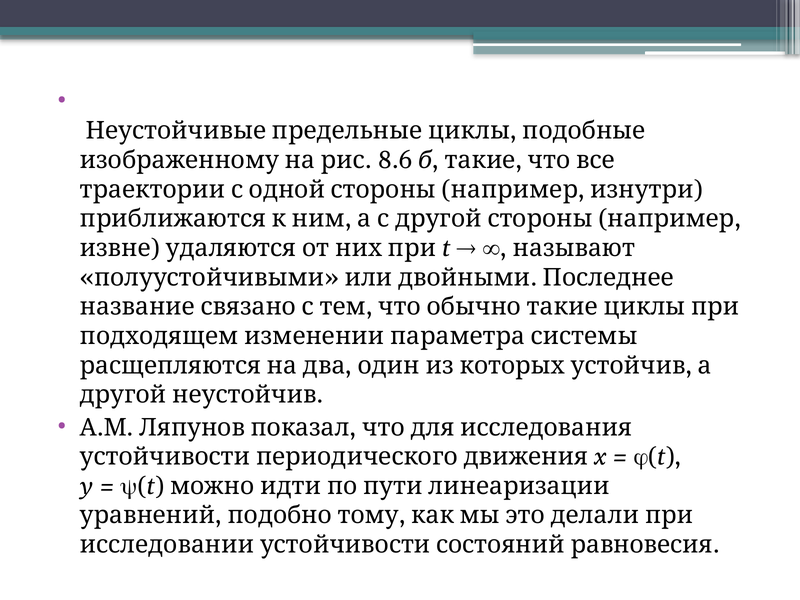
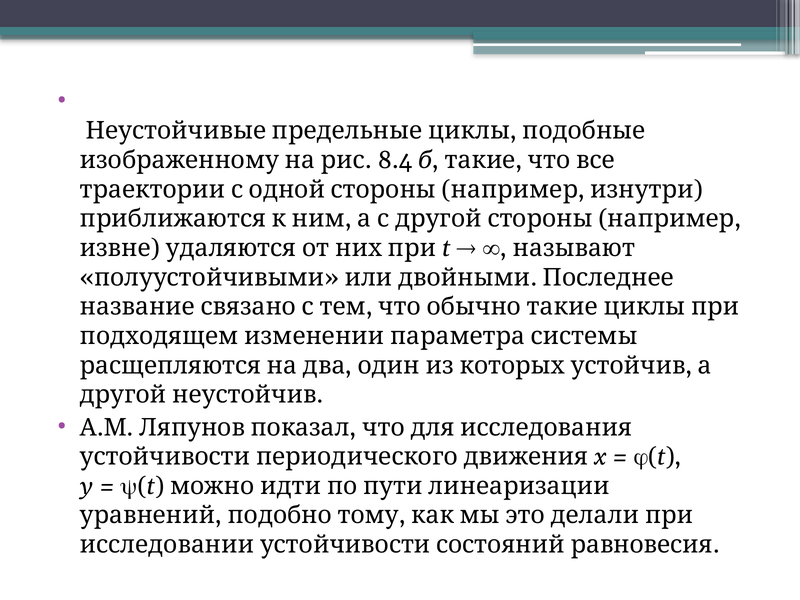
8.6: 8.6 -> 8.4 (395, 160)
